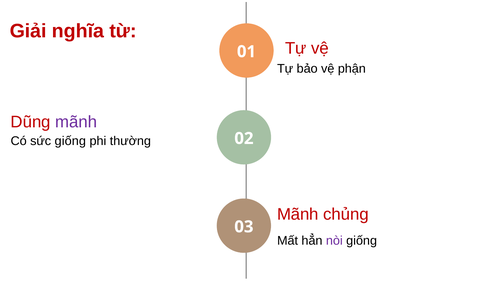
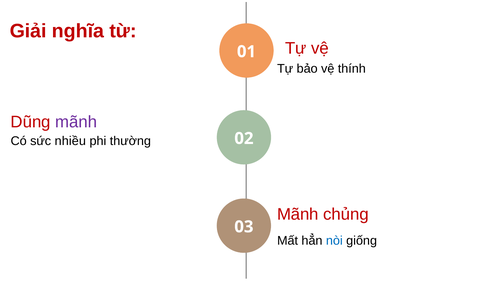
phận: phận -> thính (352, 69)
sức giống: giống -> nhiều (70, 141)
nòi colour: purple -> blue (334, 241)
